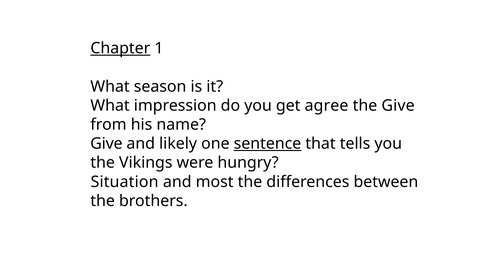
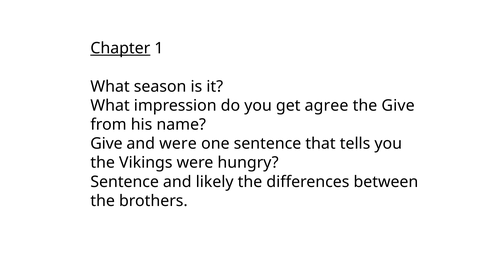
and likely: likely -> were (178, 144)
sentence underline: present -> none (268, 144)
Situation: Situation -> Sentence (125, 182)
most: most -> likely (215, 182)
